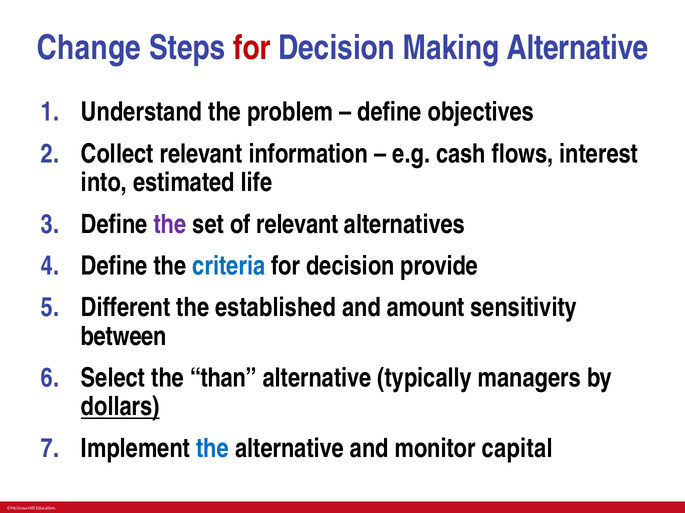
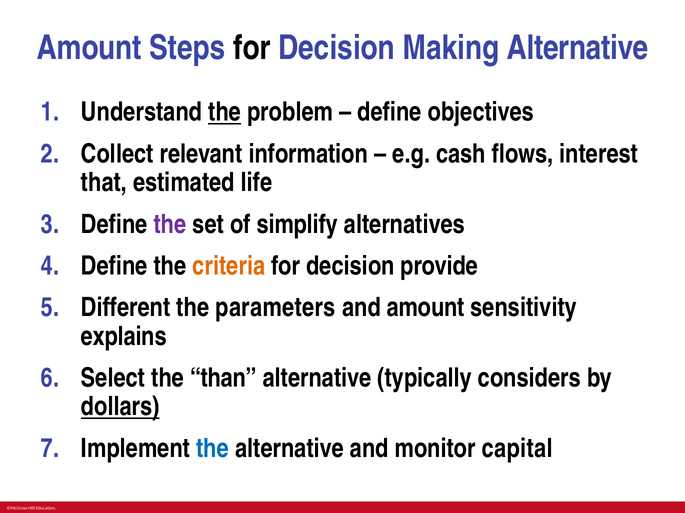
Change: Change -> Amount (89, 48)
for colour: red -> black (252, 48)
the underline: none -> present (225, 112)
into: into -> that (104, 183)
of relevant: relevant -> simplify (297, 225)
criteria colour: blue -> orange (229, 266)
established: established -> parameters (276, 308)
between: between -> explains (124, 337)
managers: managers -> considers (529, 379)
